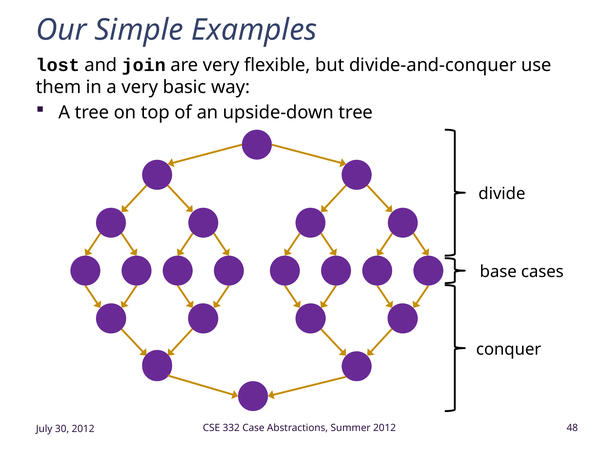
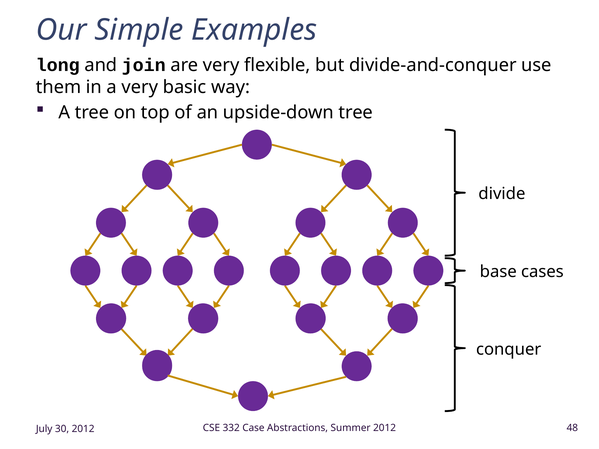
lost: lost -> long (58, 65)
